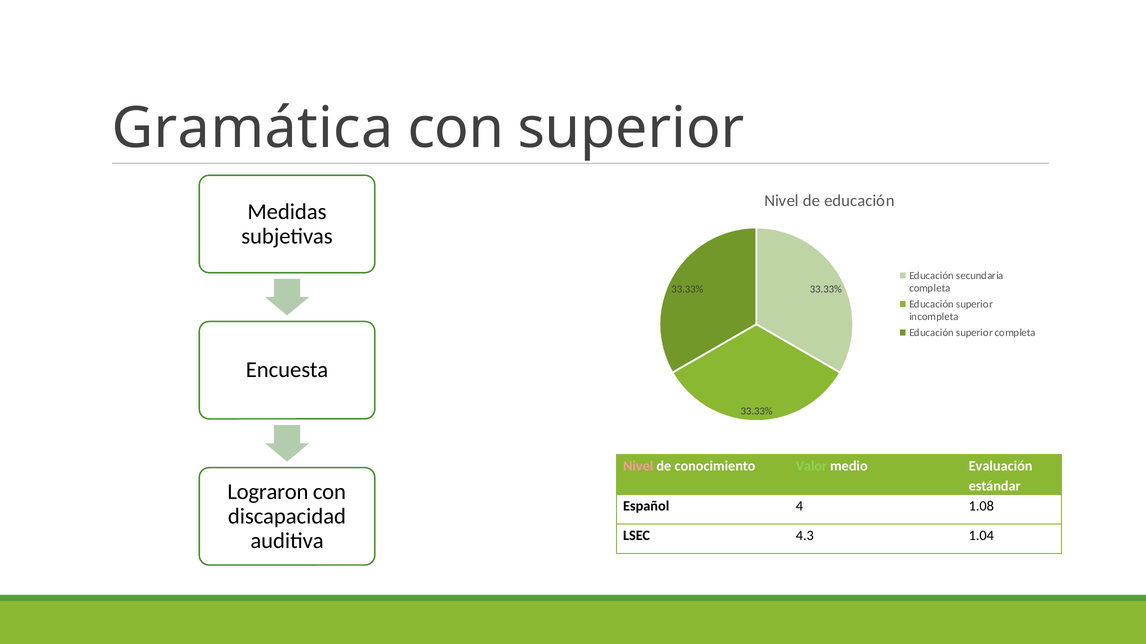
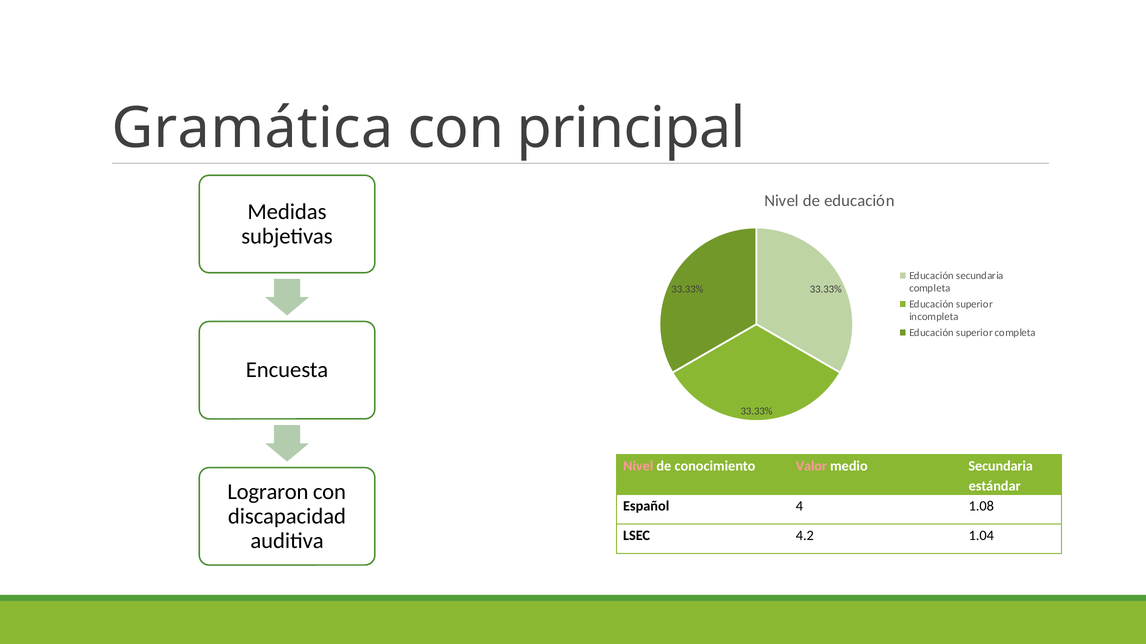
con superior: superior -> principal (631, 128)
Valor colour: light green -> pink (811, 466)
medio Evaluación: Evaluación -> Secundaria (1001, 466)
4.3: 4.3 -> 4.2 (805, 536)
